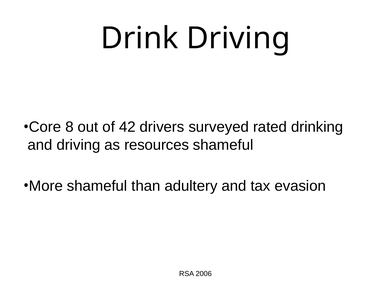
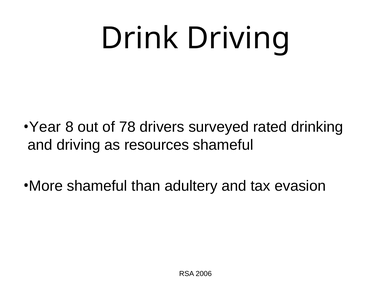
Core: Core -> Year (45, 127)
42: 42 -> 78 (127, 127)
